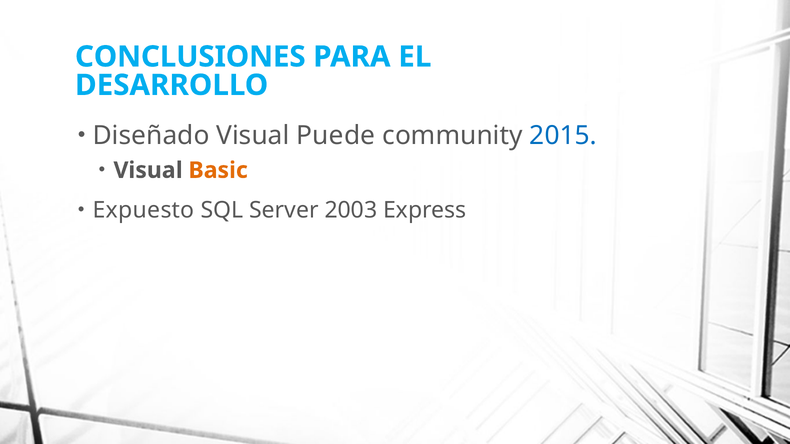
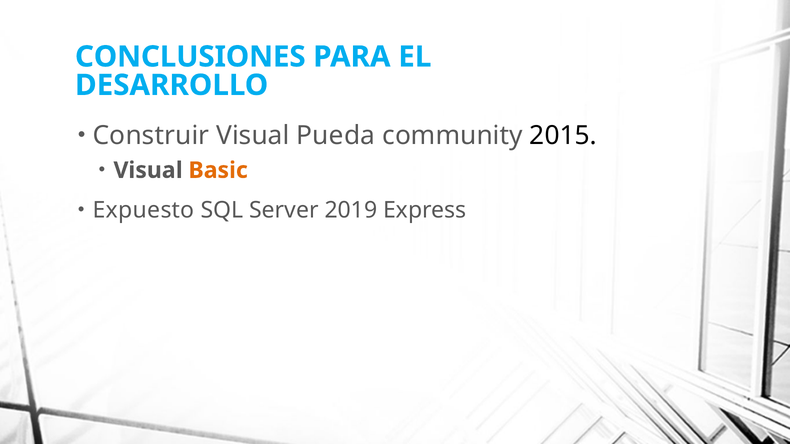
Diseñado: Diseñado -> Construir (151, 136)
Puede: Puede -> Pueda (336, 136)
2015 colour: blue -> black (563, 136)
2003: 2003 -> 2019 (351, 210)
